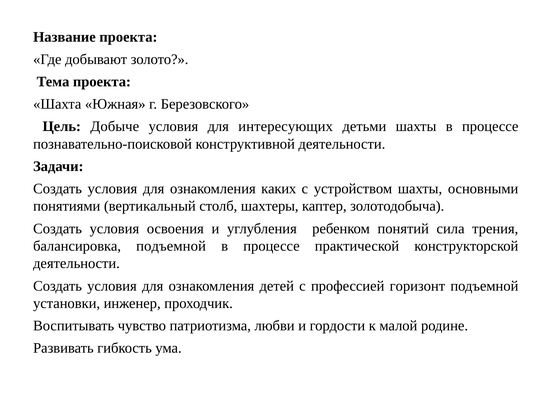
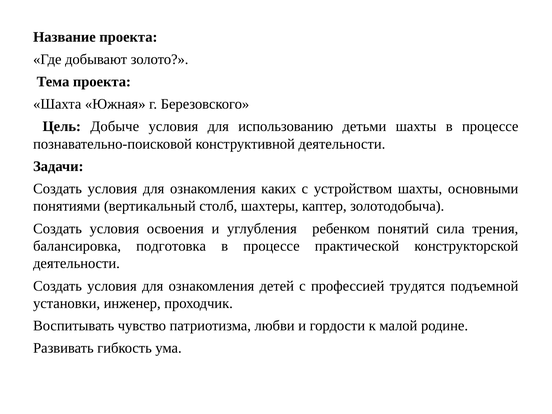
интересующих: интересующих -> использованию (286, 126)
балансировка подъемной: подъемной -> подготовка (171, 246)
горизонт: горизонт -> трудятся (417, 286)
